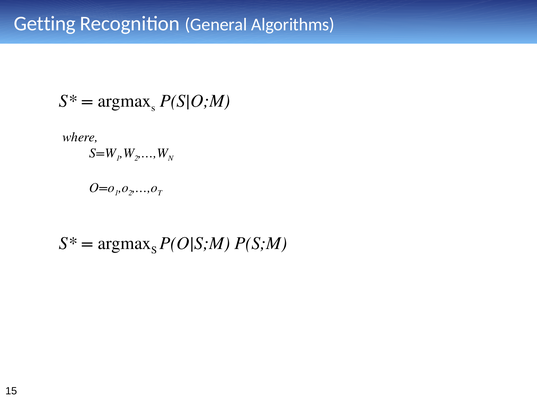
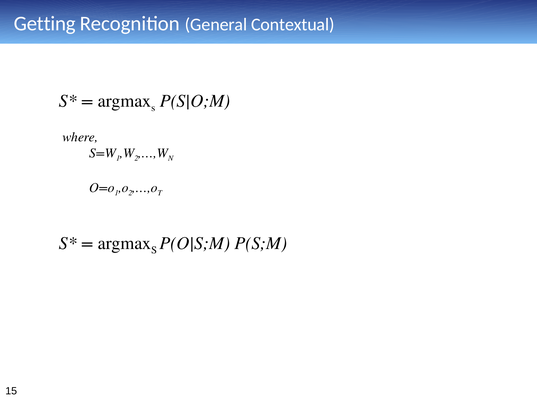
Algorithms: Algorithms -> Contextual (293, 25)
